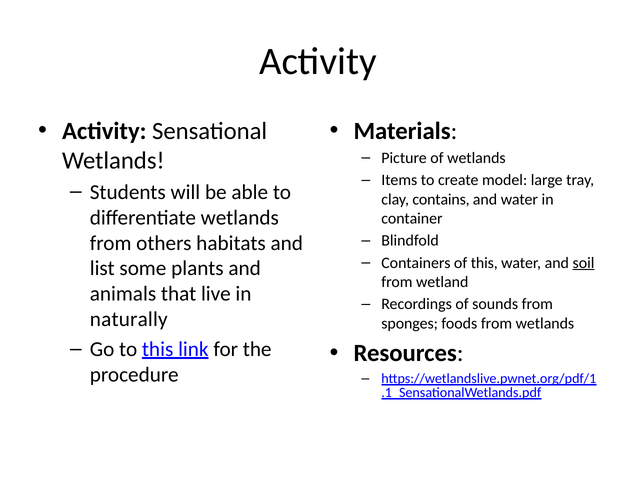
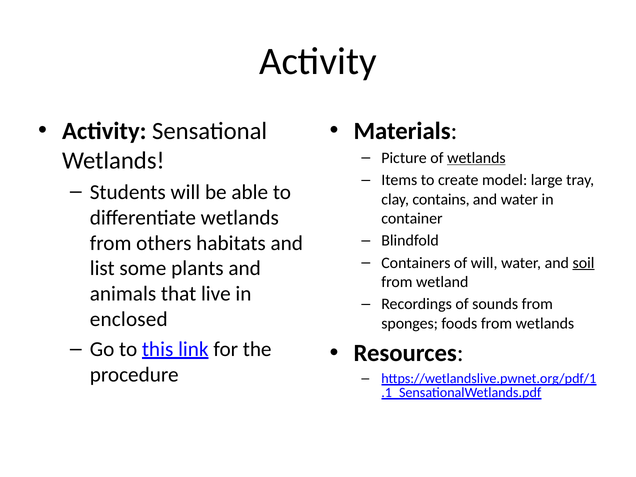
wetlands underline: none -> present (476, 158)
of this: this -> will (484, 263)
naturally: naturally -> enclosed (129, 319)
